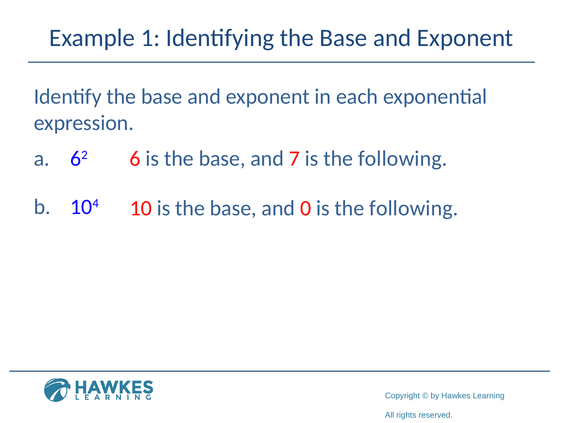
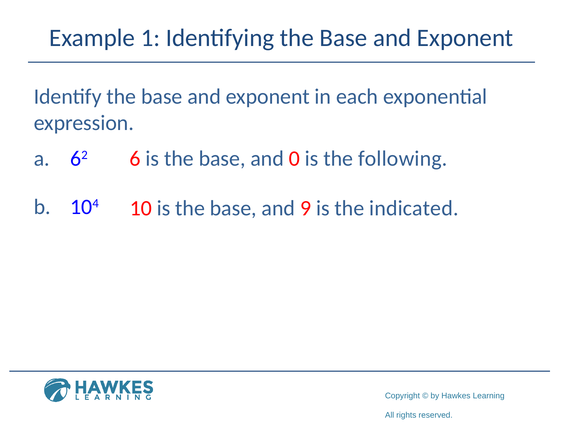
7: 7 -> 0 (294, 158)
0: 0 -> 9 (306, 208)
following: following -> indicated (414, 208)
